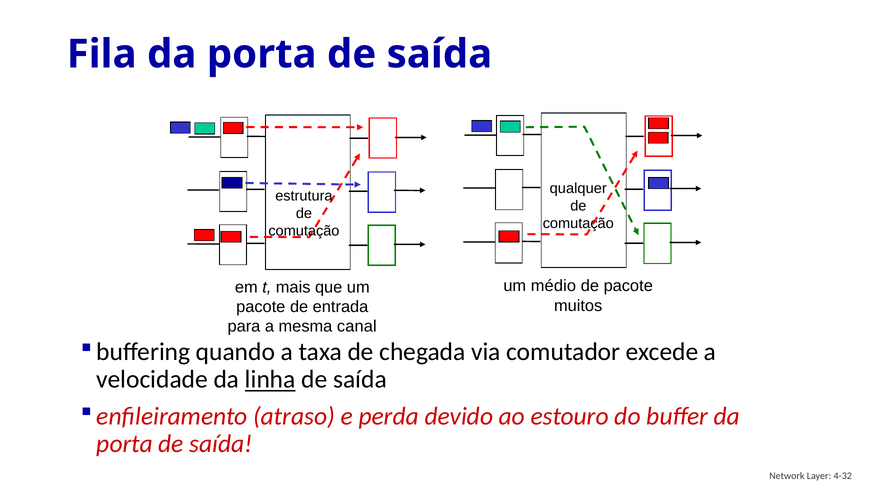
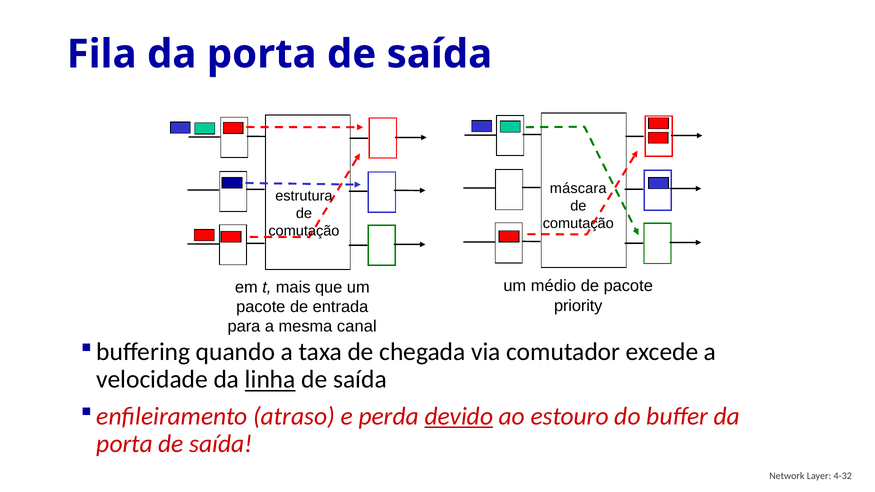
qualquer: qualquer -> máscara (578, 189)
muitos: muitos -> priority (578, 306)
devido underline: none -> present (459, 416)
